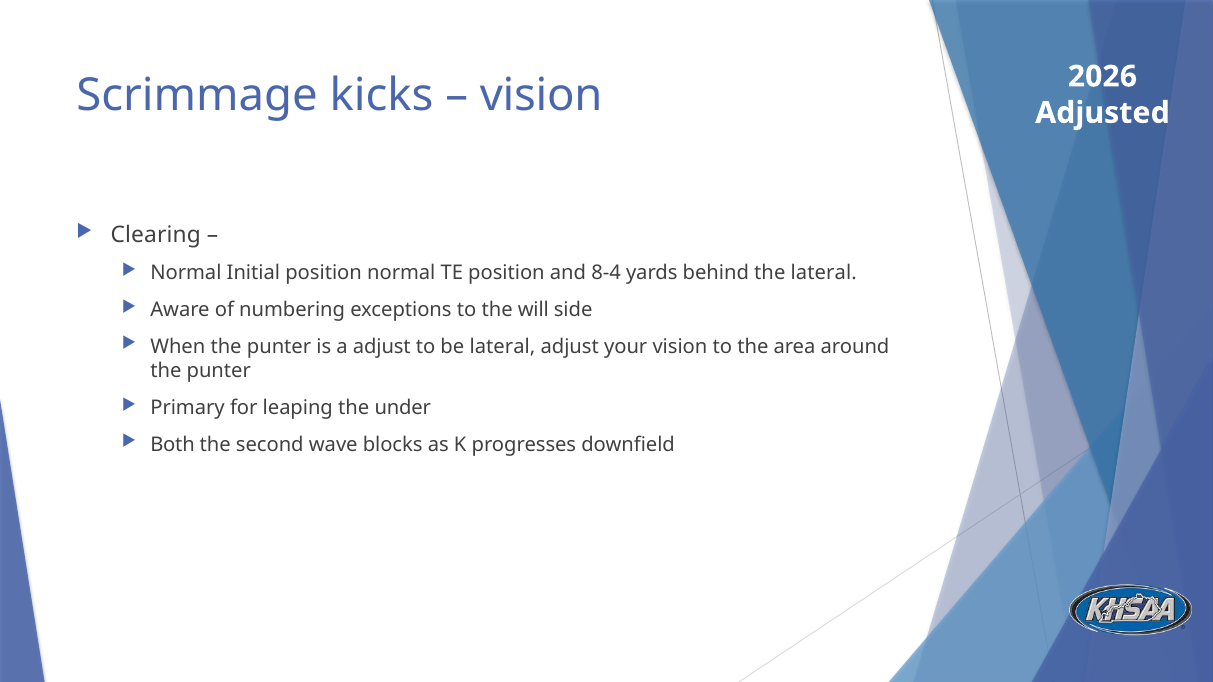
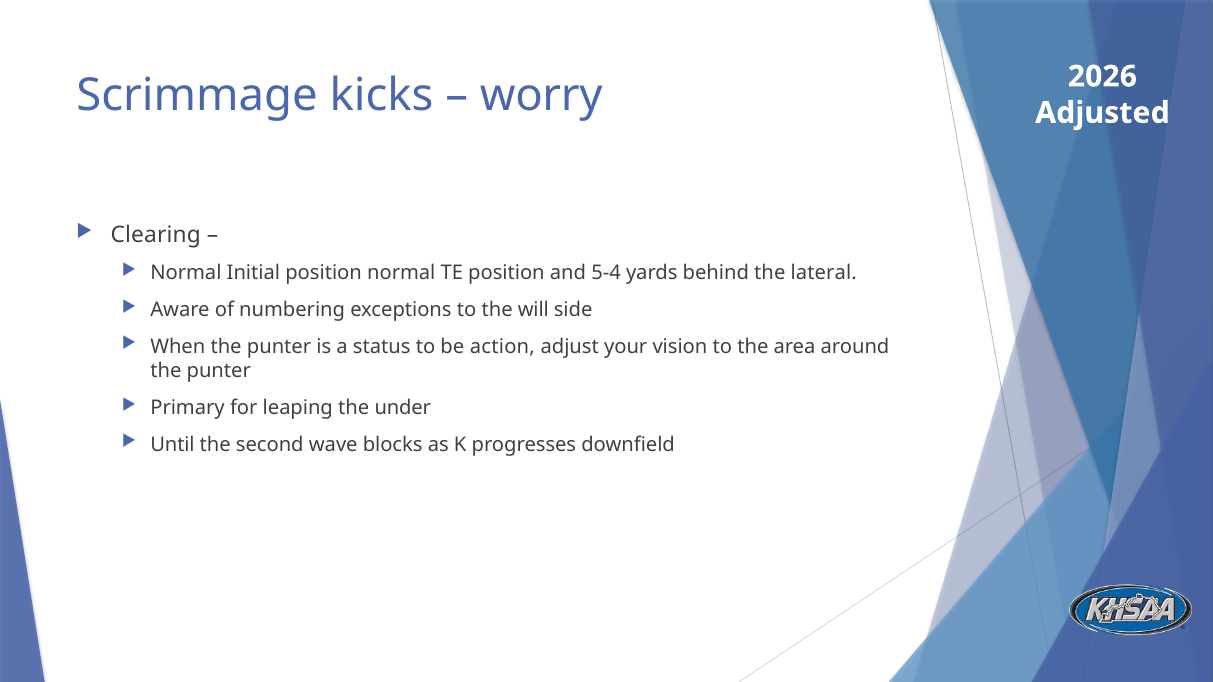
vision: vision -> worry (541, 96)
8-4: 8-4 -> 5-4 (606, 273)
a adjust: adjust -> status (382, 347)
be lateral: lateral -> action (502, 347)
Both: Both -> Until (173, 445)
